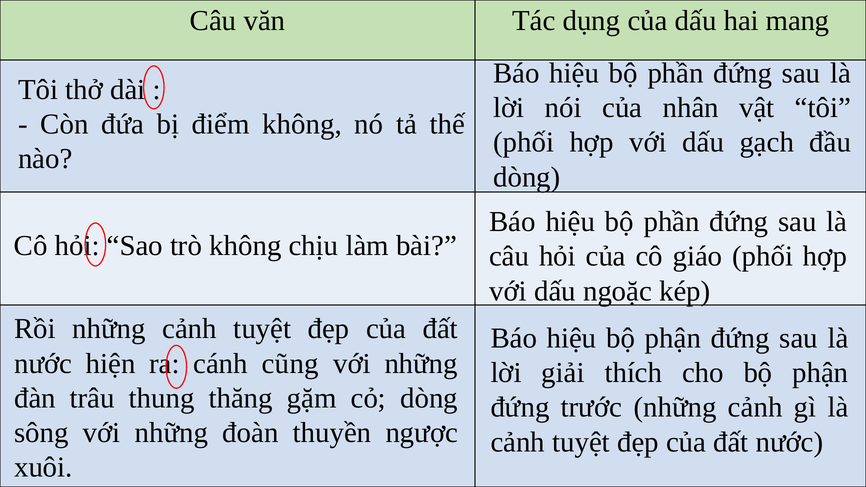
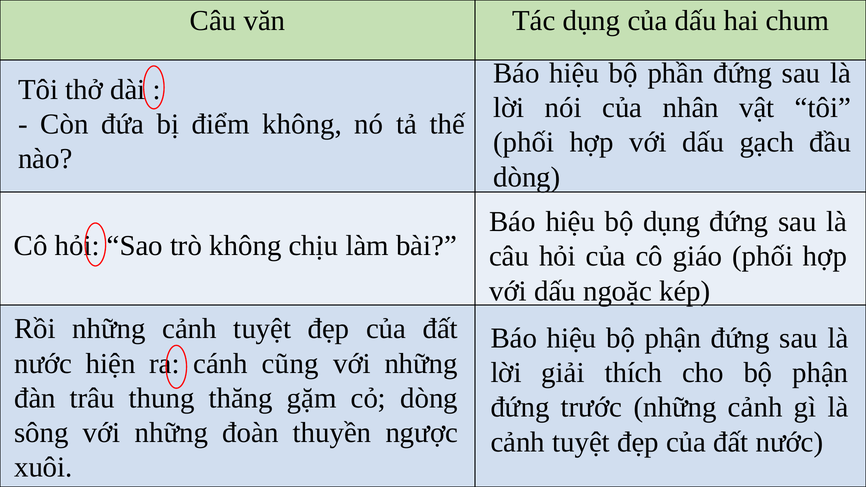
mang: mang -> chum (797, 21)
phần: phần -> dụng (672, 222)
